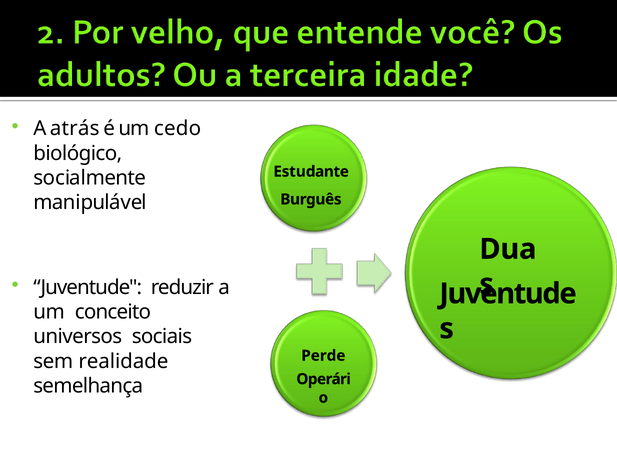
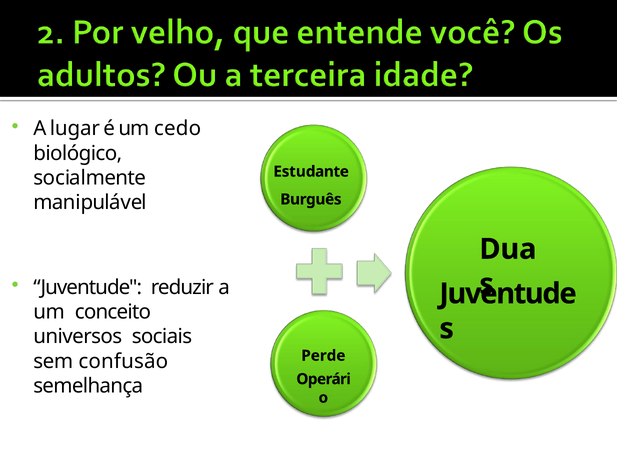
atrás: atrás -> lugar (75, 129)
realidade: realidade -> confusão (123, 361)
